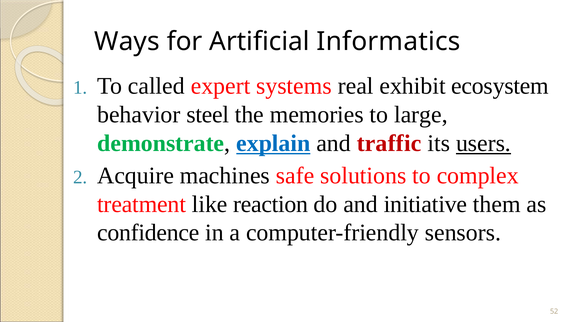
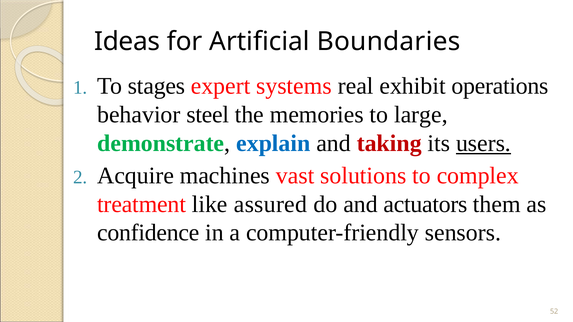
Ways: Ways -> Ideas (127, 42)
Informatics: Informatics -> Boundaries (389, 42)
called: called -> stages (156, 86)
ecosystem: ecosystem -> operations (500, 86)
explain underline: present -> none (273, 143)
traffic: traffic -> taking (389, 143)
safe: safe -> vast (295, 176)
reaction: reaction -> assured (270, 204)
initiative: initiative -> actuators (426, 204)
